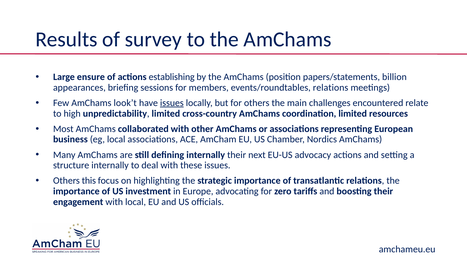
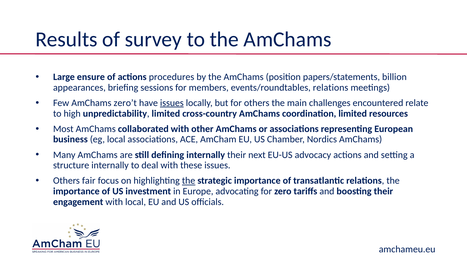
establishing: establishing -> procedures (172, 77)
look’t: look’t -> zero’t (125, 103)
this: this -> fair (89, 181)
the underline: none -> present (189, 181)
